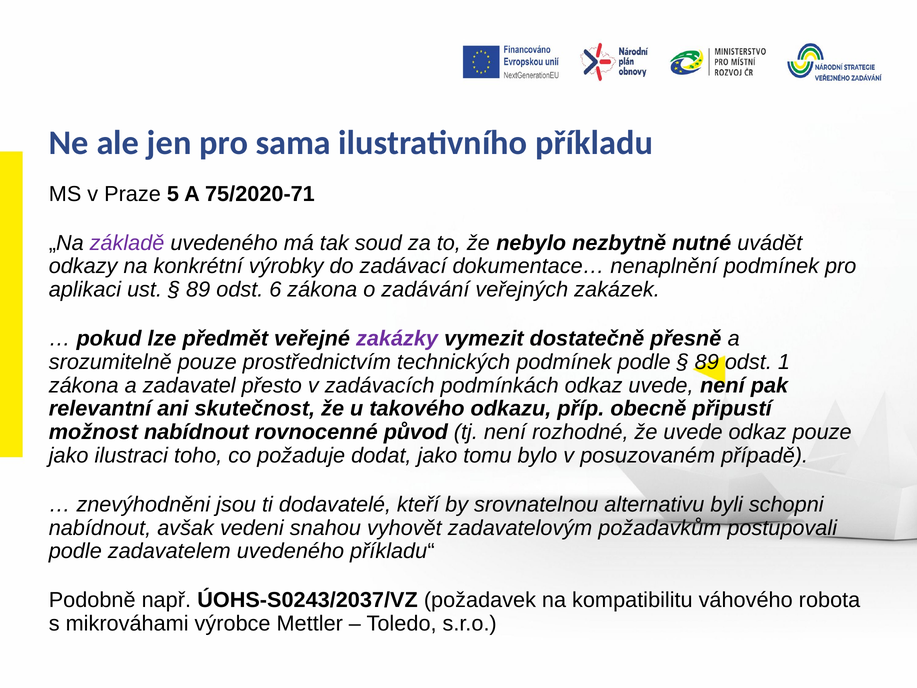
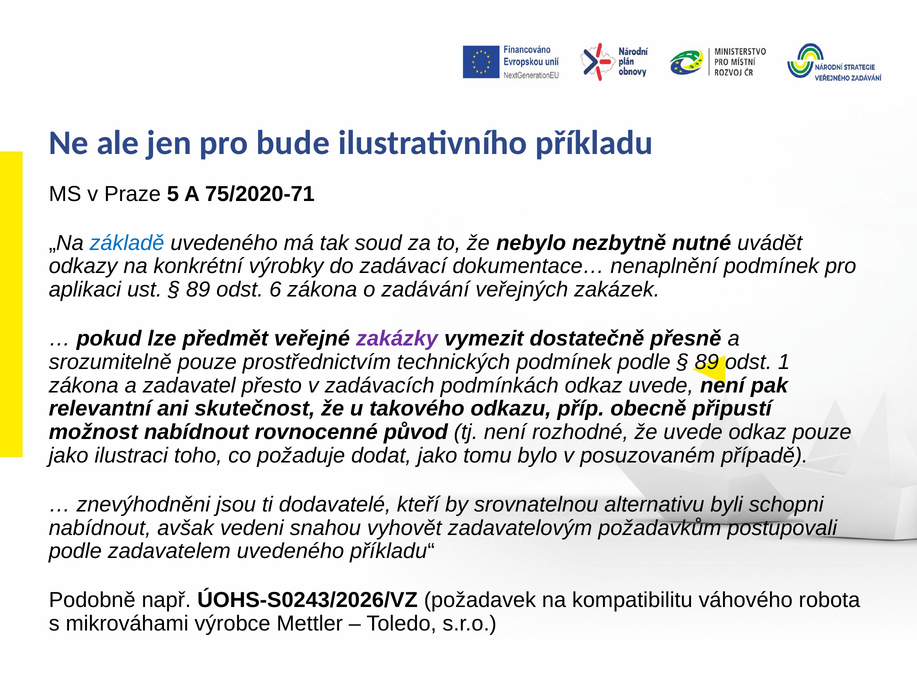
sama: sama -> bude (293, 143)
základě colour: purple -> blue (127, 243)
ÚOHS-S0243/2037/VZ: ÚOHS-S0243/2037/VZ -> ÚOHS-S0243/2026/VZ (307, 600)
